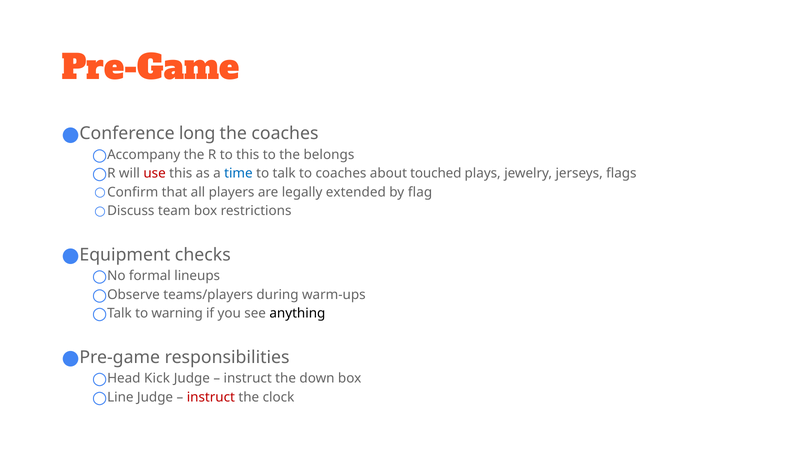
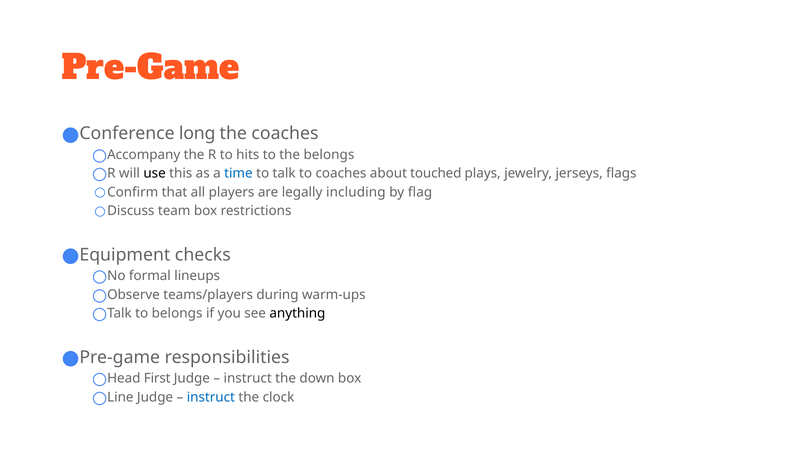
to this: this -> hits (248, 155)
use colour: red -> black (155, 173)
extended: extended -> including (356, 192)
to warning: warning -> belongs (177, 313)
Kick: Kick -> First (157, 379)
instruct colour: red -> blue (211, 397)
